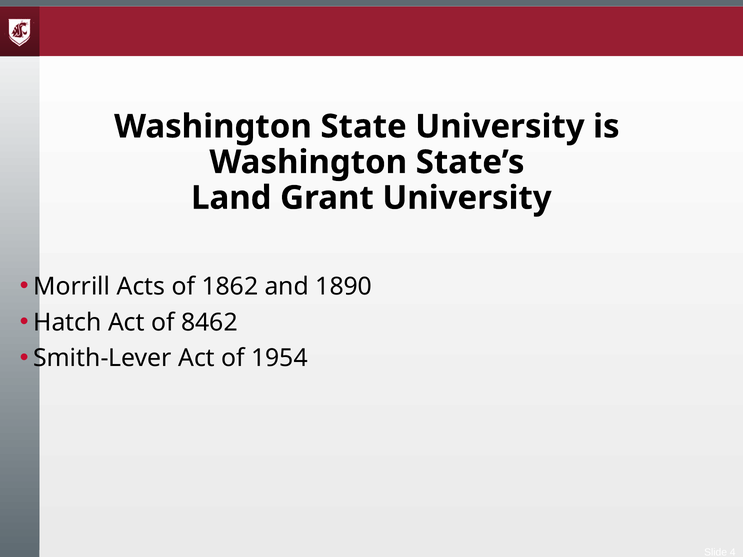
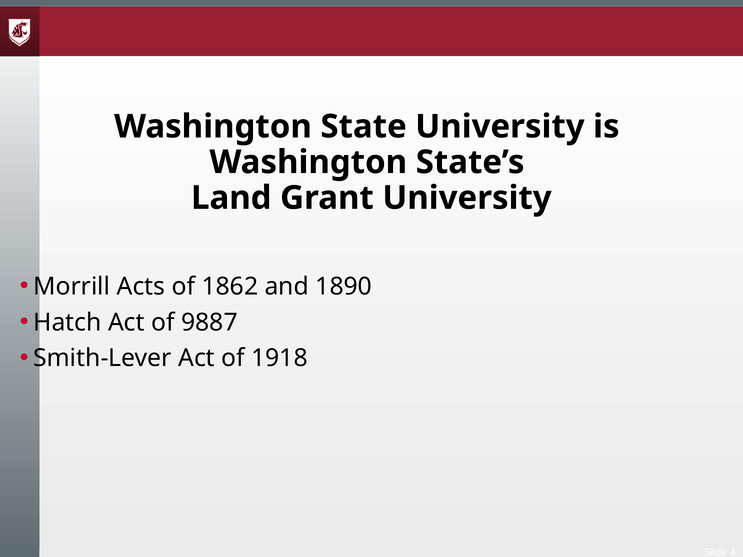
8462: 8462 -> 9887 (209, 322)
1954: 1954 -> 1918 (280, 358)
